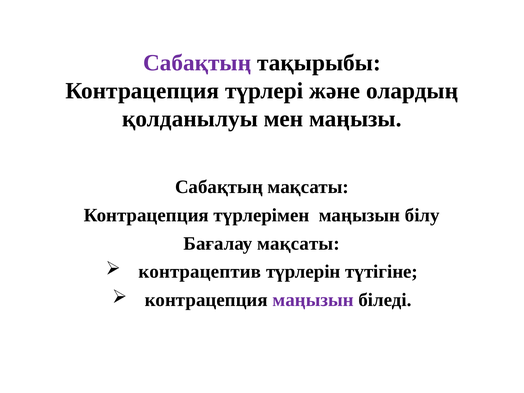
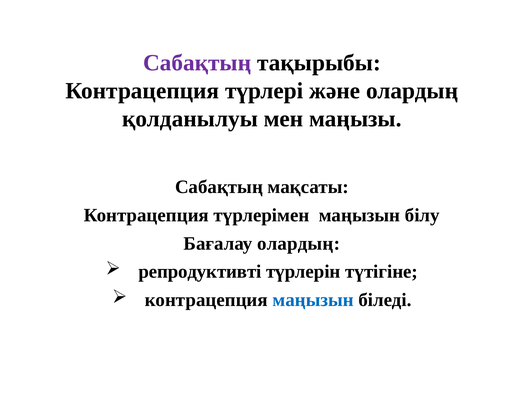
Бағалау мақсаты: мақсаты -> олардың (299, 243)
контрацептив: контрацептив -> репродуктивті (200, 272)
маңызын colour: purple -> blue (313, 300)
